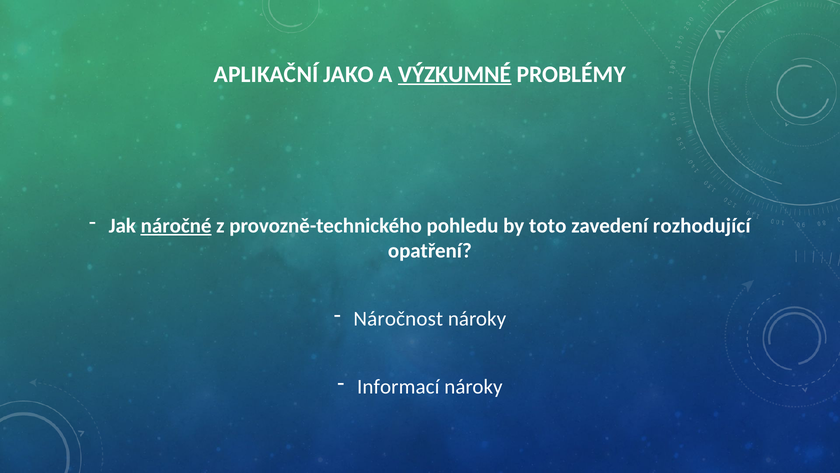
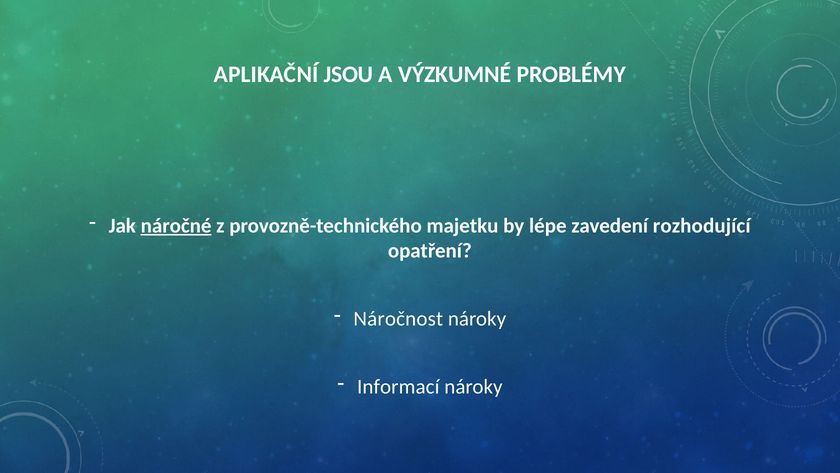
JAKO: JAKO -> JSOU (349, 74)
VÝZKUMNÉ underline: present -> none (455, 74)
pohledu: pohledu -> majetku (463, 225)
toto: toto -> lépe (548, 225)
